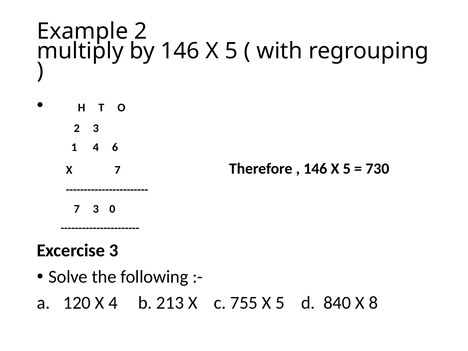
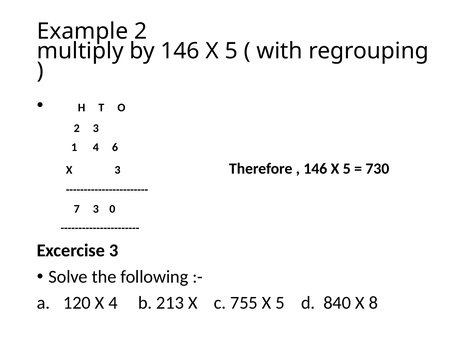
X 7: 7 -> 3 (118, 170)
